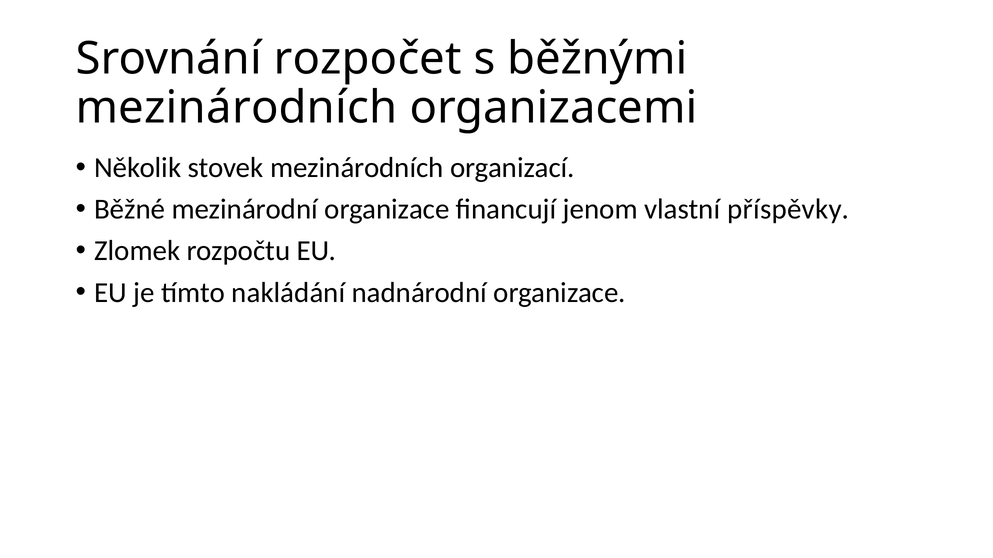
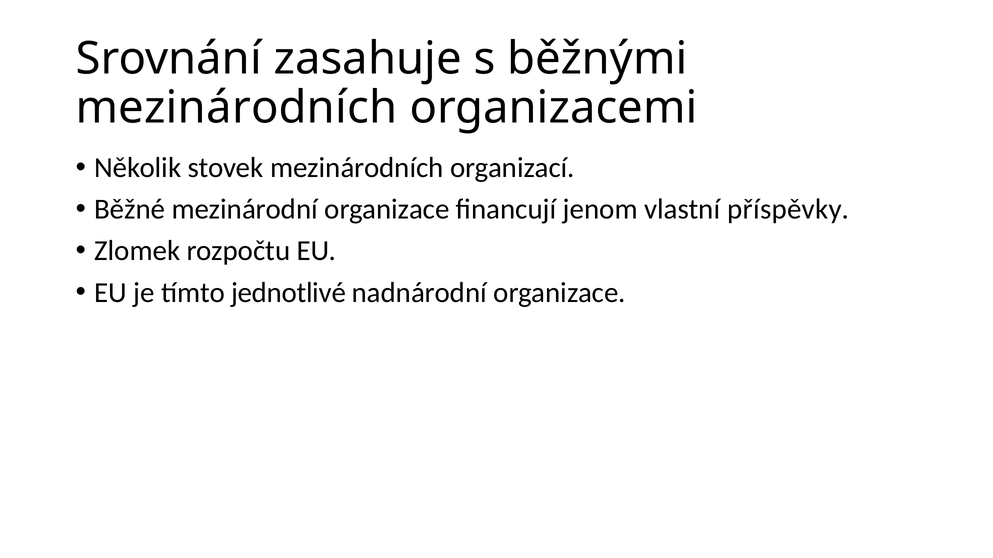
rozpočet: rozpočet -> zasahuje (368, 59)
nakládání: nakládání -> jednotlivé (289, 293)
